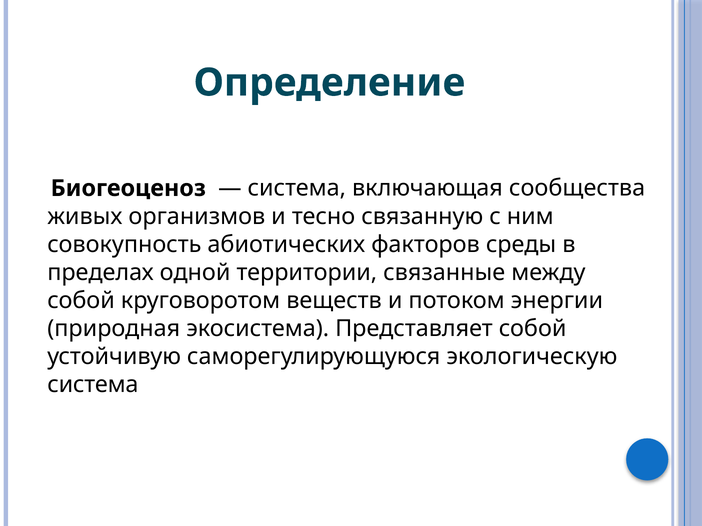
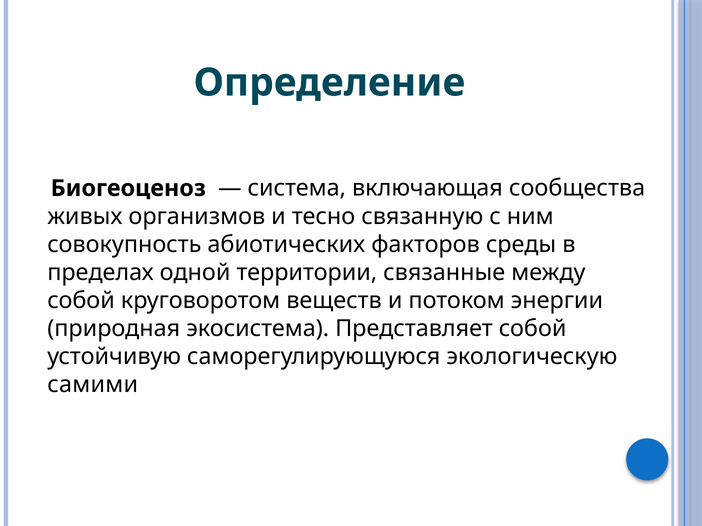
система: система -> самими (93, 385)
